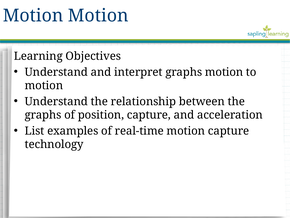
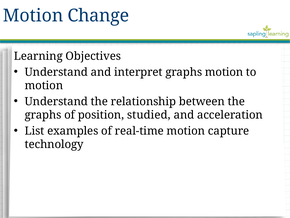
Motion Motion: Motion -> Change (98, 16)
position capture: capture -> studied (149, 115)
